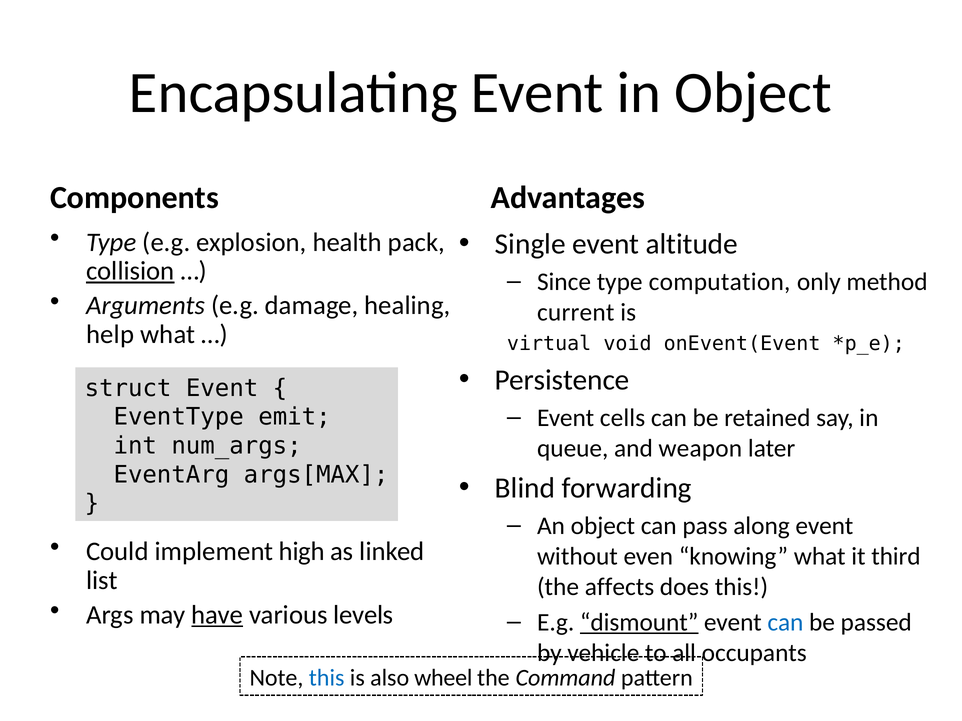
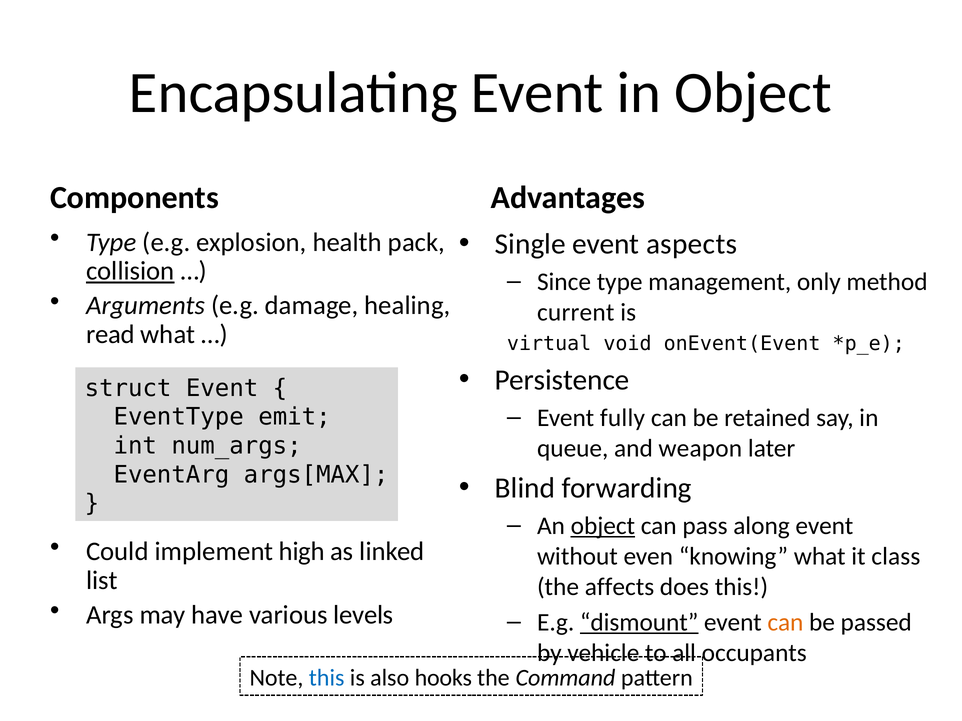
altitude: altitude -> aspects (692, 244)
computation: computation -> management (720, 282)
help: help -> read (110, 335)
cells: cells -> fully (622, 418)
object underline: none -> present (603, 526)
third: third -> class (896, 557)
have underline: present -> none (217, 615)
can colour: blue -> orange (785, 623)
wheel: wheel -> hooks (443, 678)
